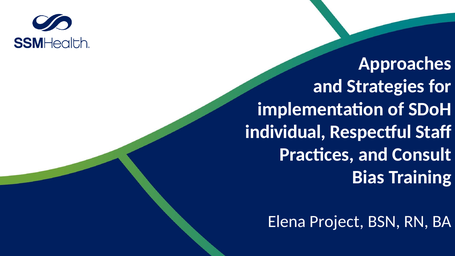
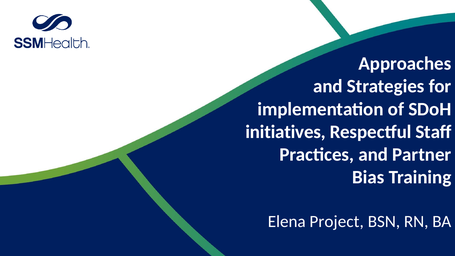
individual: individual -> initiatives (286, 132)
Consult: Consult -> Partner (422, 155)
